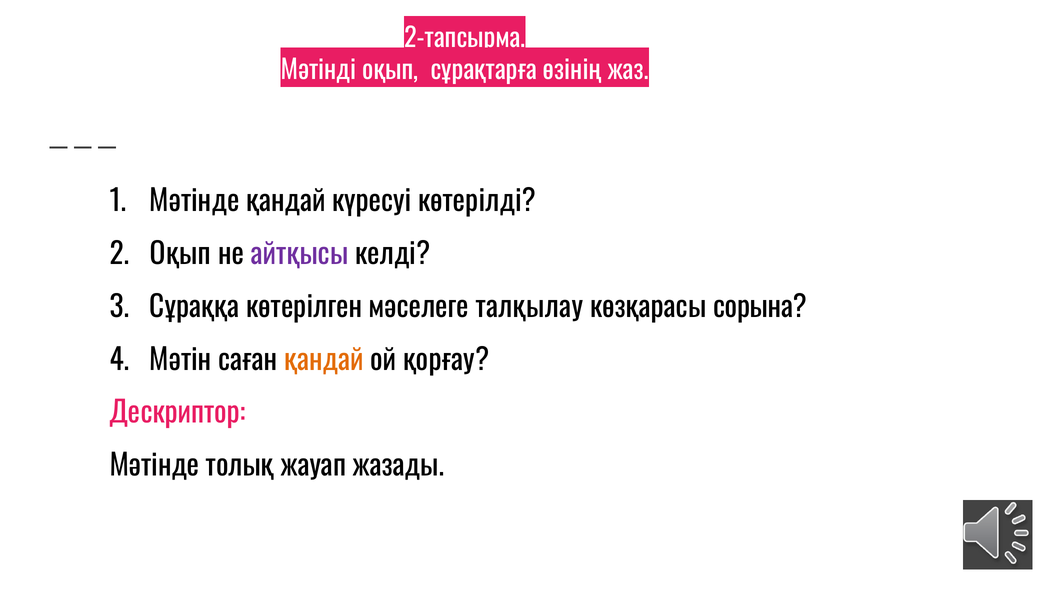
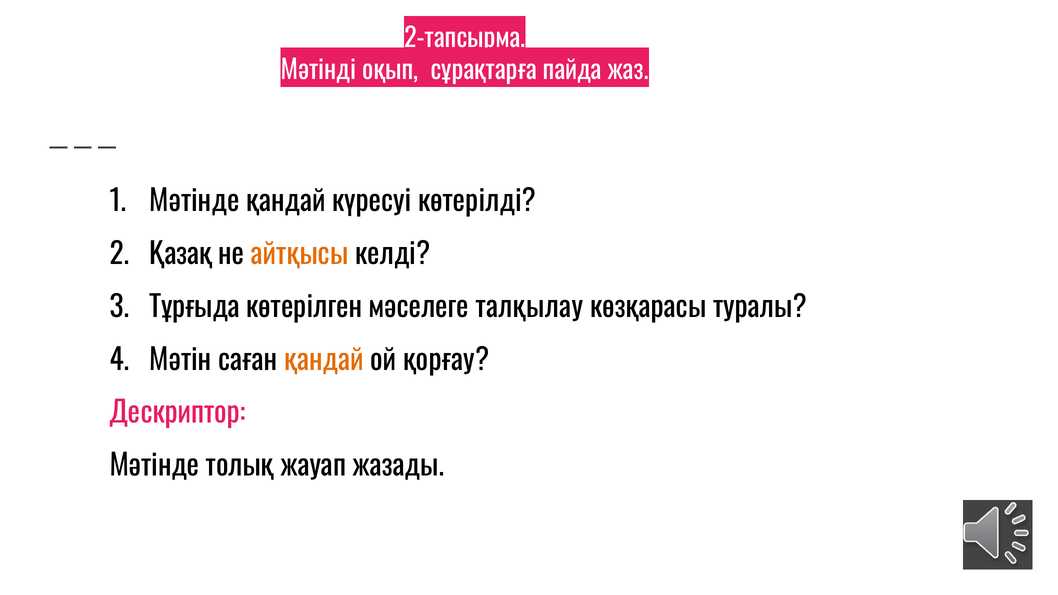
өзінің: өзінің -> пайда (572, 70)
Оқып: Оқып -> Қазақ (181, 255)
айтқысы colour: purple -> orange (300, 255)
Сұраққа: Сұраққа -> Тұрғыда (195, 308)
сорына: сорына -> туралы (760, 308)
